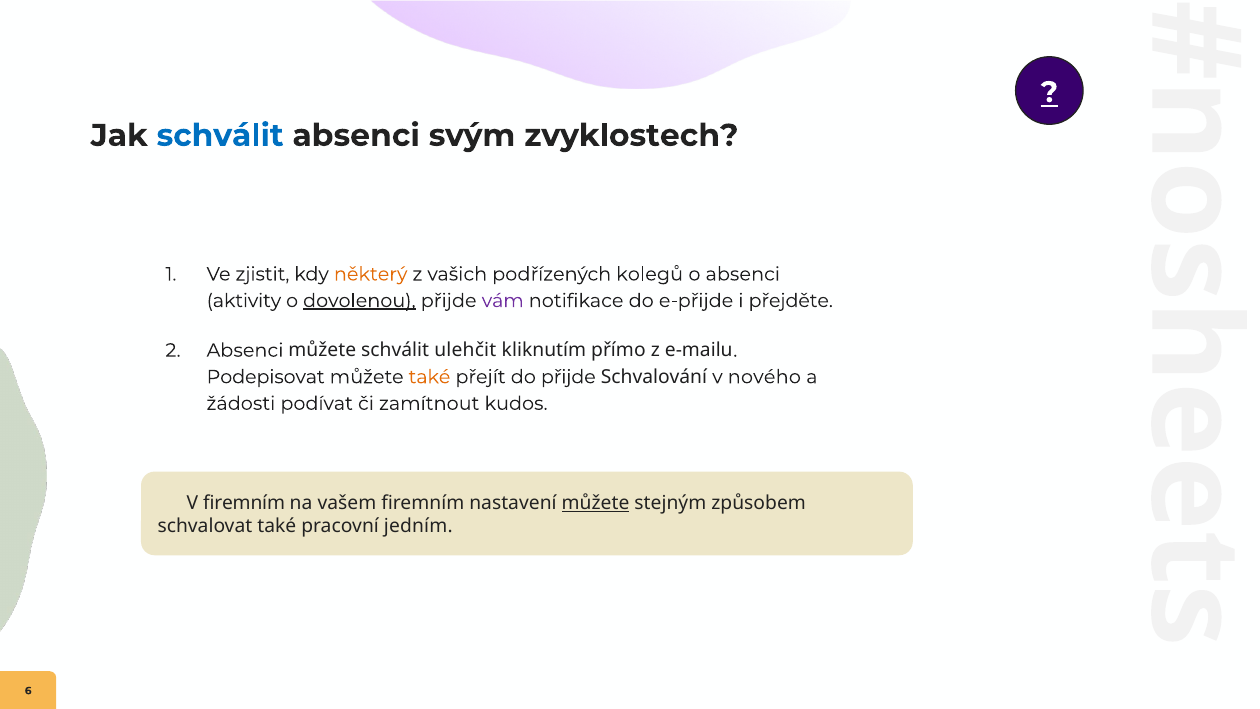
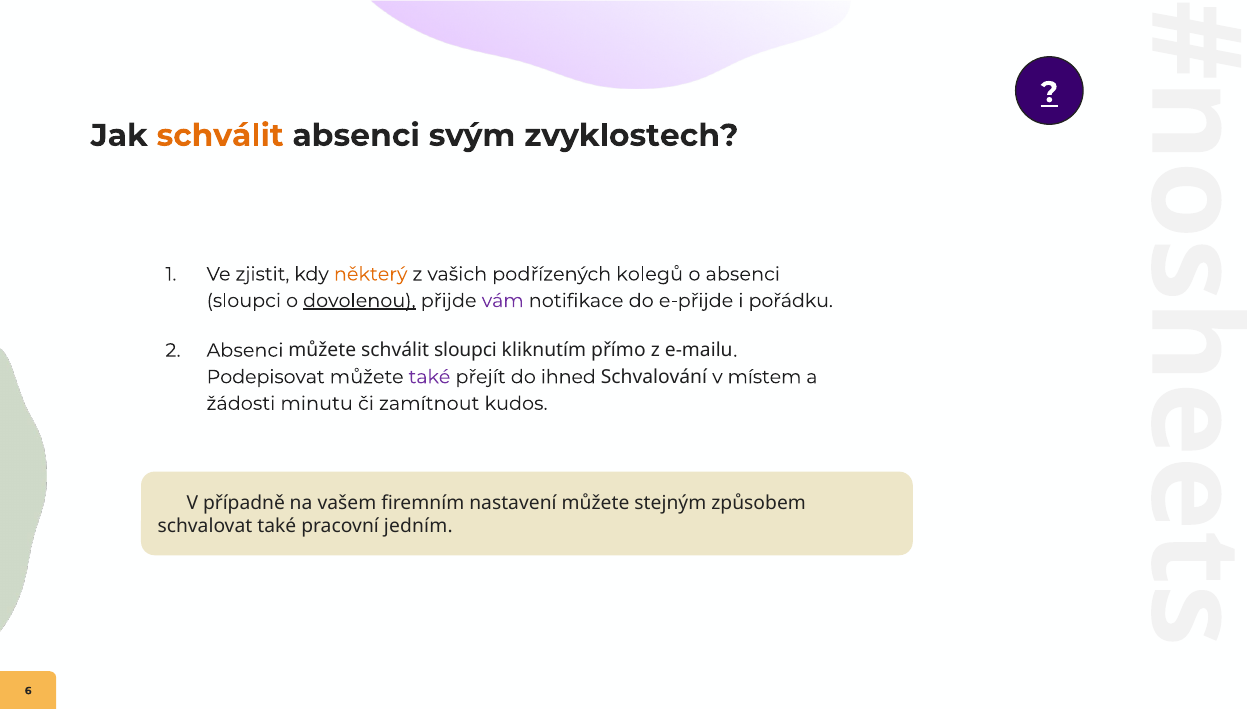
schválit colour: blue -> orange (220, 135)
aktivity: aktivity -> sloupci (244, 301)
přejděte: přejděte -> pořádku (791, 301)
schválit ulehčit: ulehčit -> sloupci (466, 350)
také colour: orange -> purple (430, 377)
do přijde: přijde -> ihned (568, 377)
nového: nového -> místem (765, 377)
podívat: podívat -> minutu (317, 403)
V firemním: firemním -> případně (244, 503)
můžete underline: present -> none (596, 503)
